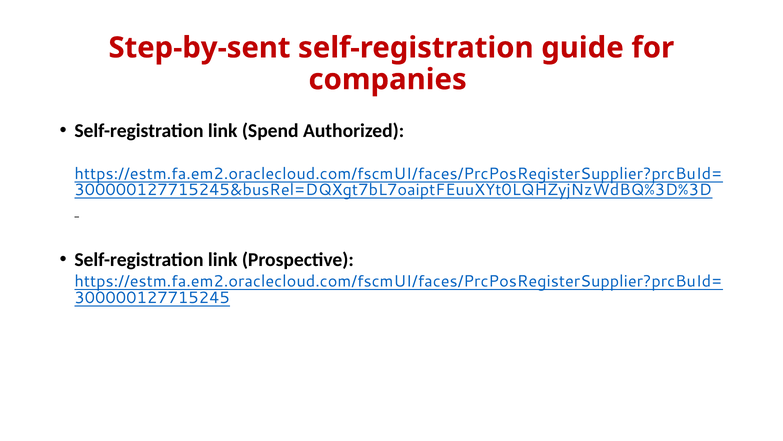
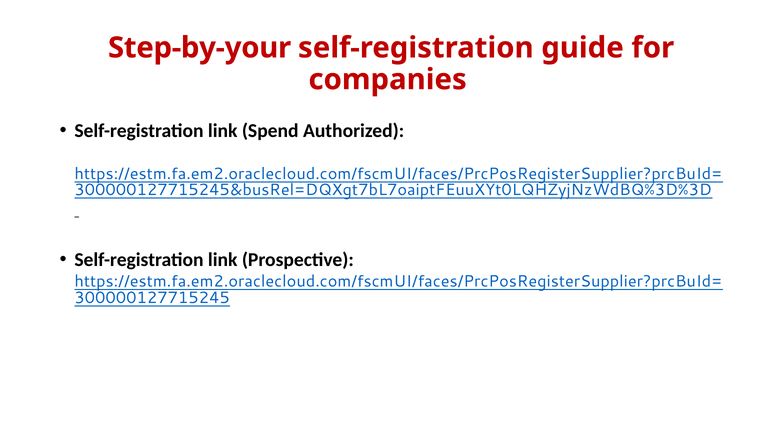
Step-by-sent: Step-by-sent -> Step-by-your (200, 48)
